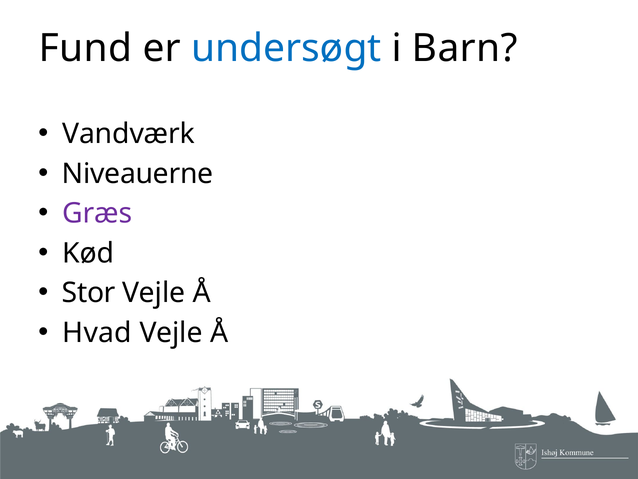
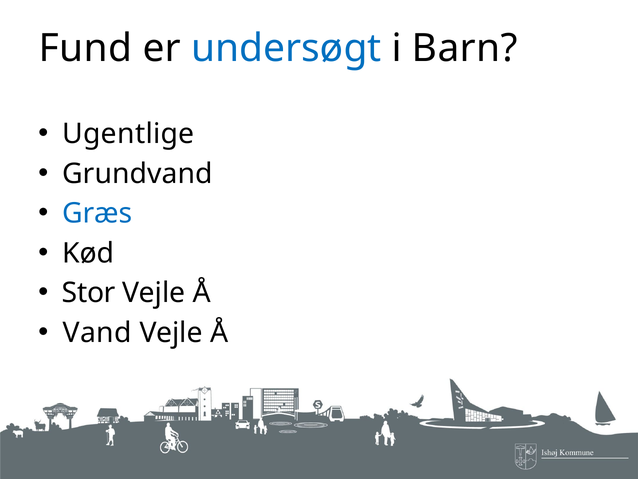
Vandværk: Vandværk -> Ugentlige (128, 134)
Niveauerne: Niveauerne -> Grundvand (138, 174)
Græs colour: purple -> blue (97, 213)
Hvad: Hvad -> Vand (97, 332)
